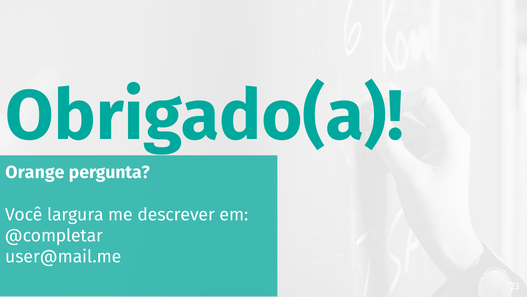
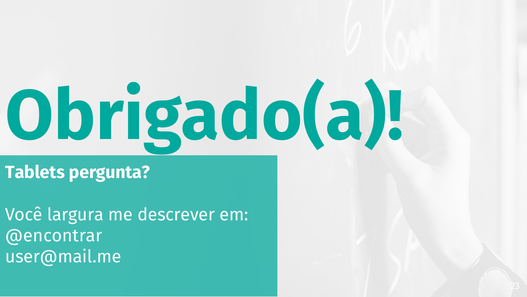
Orange: Orange -> Tablets (35, 172)
@completar: @completar -> @encontrar (54, 235)
